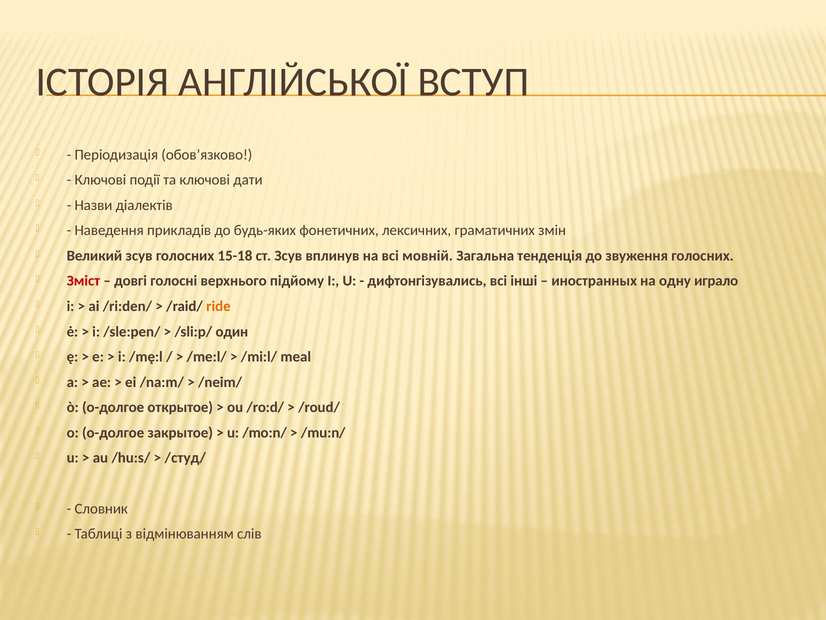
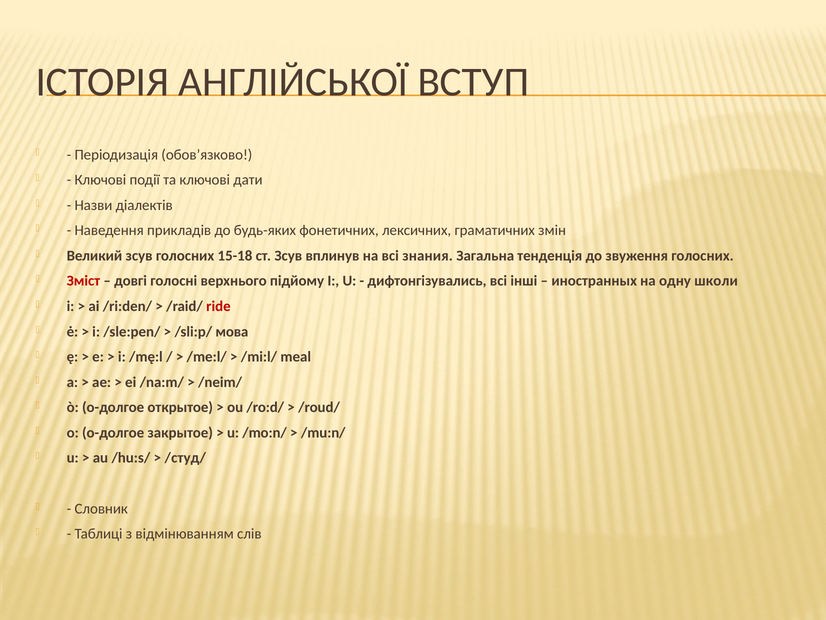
мовній: мовній -> знания (428, 256)
играло: играло -> школи (716, 281)
ride colour: orange -> red (218, 306)
один: один -> мова (232, 331)
